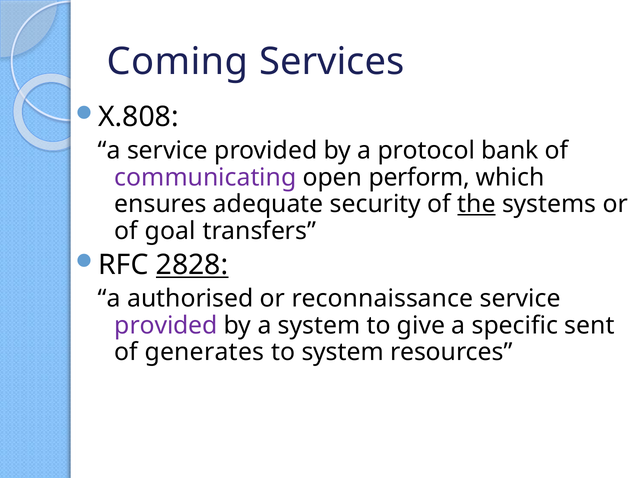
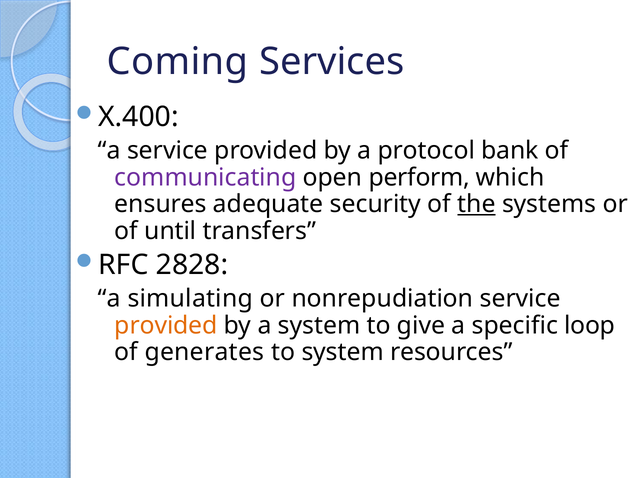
X.808: X.808 -> X.400 (138, 117)
goal: goal -> until (170, 231)
2828 underline: present -> none (192, 265)
authorised: authorised -> simulating (190, 299)
reconnaissance: reconnaissance -> nonrepudiation (382, 299)
provided colour: purple -> orange (166, 326)
sent: sent -> loop (590, 326)
